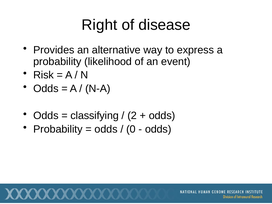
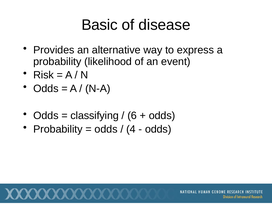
Right: Right -> Basic (100, 25)
2: 2 -> 6 (132, 116)
0: 0 -> 4 (131, 129)
